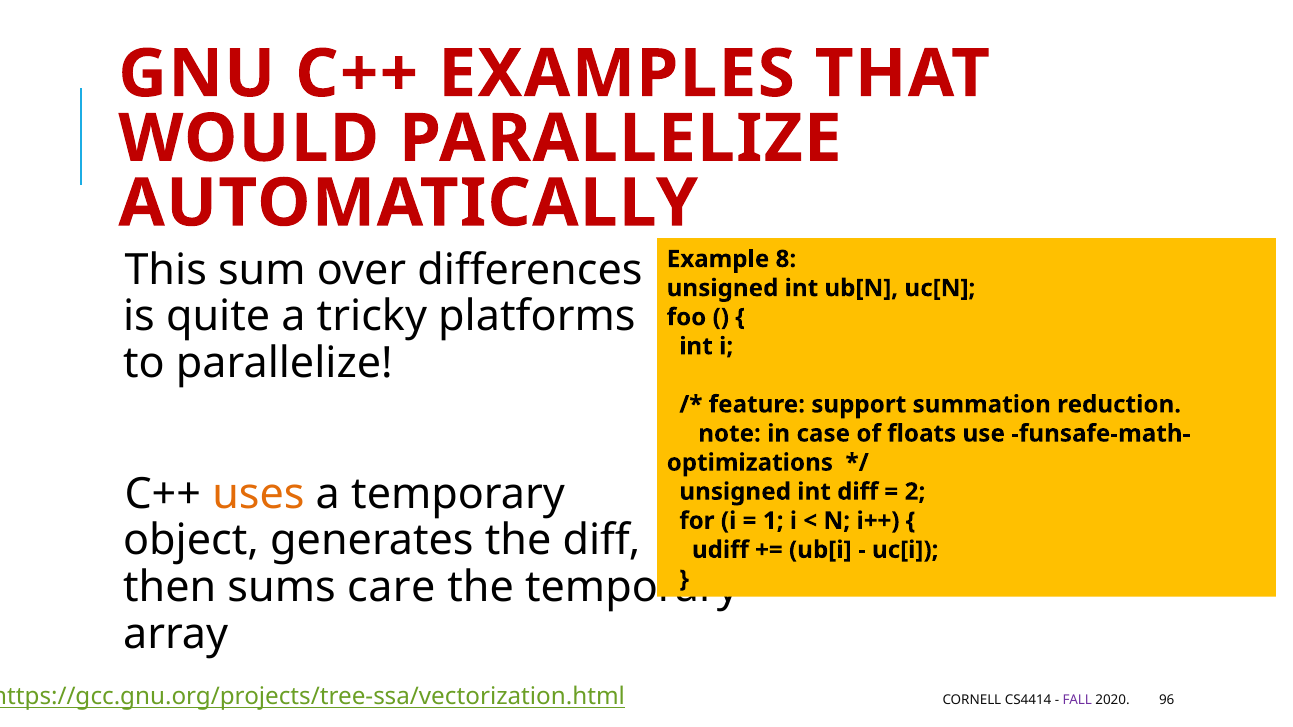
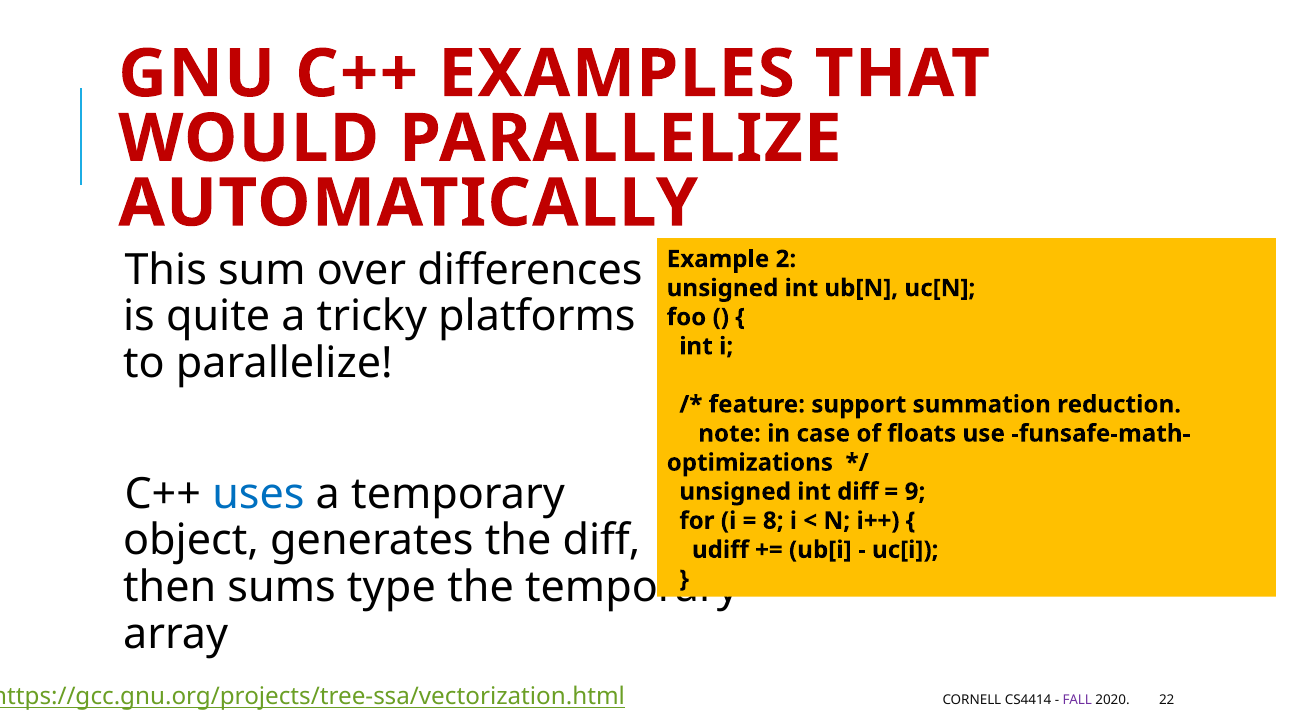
8: 8 -> 2 (786, 259)
uses colour: orange -> blue (258, 494)
2: 2 -> 9 (915, 492)
1: 1 -> 8 (773, 521)
care: care -> type (391, 587)
96: 96 -> 22 (1167, 701)
